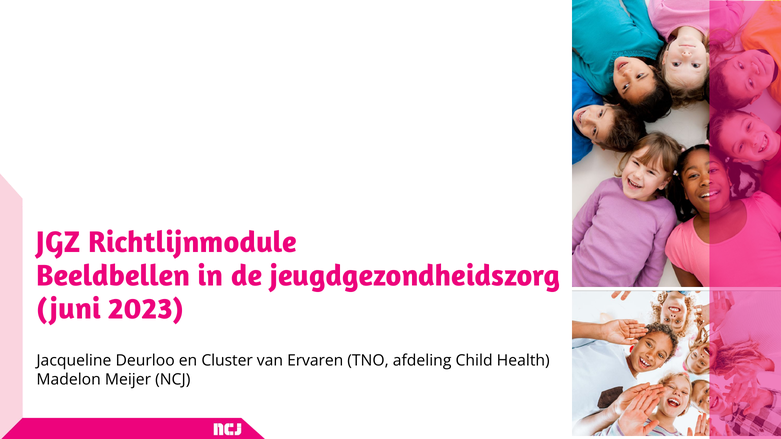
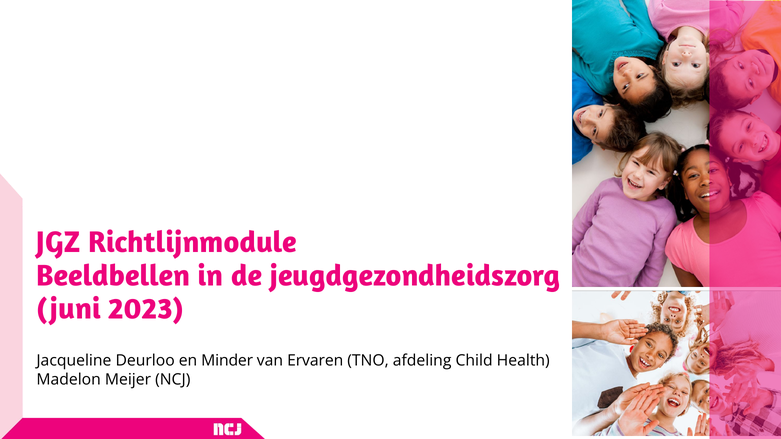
Cluster: Cluster -> Minder (227, 361)
